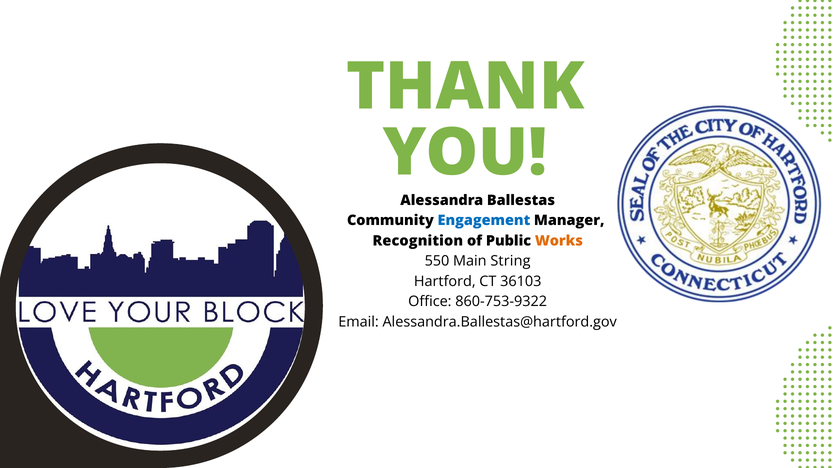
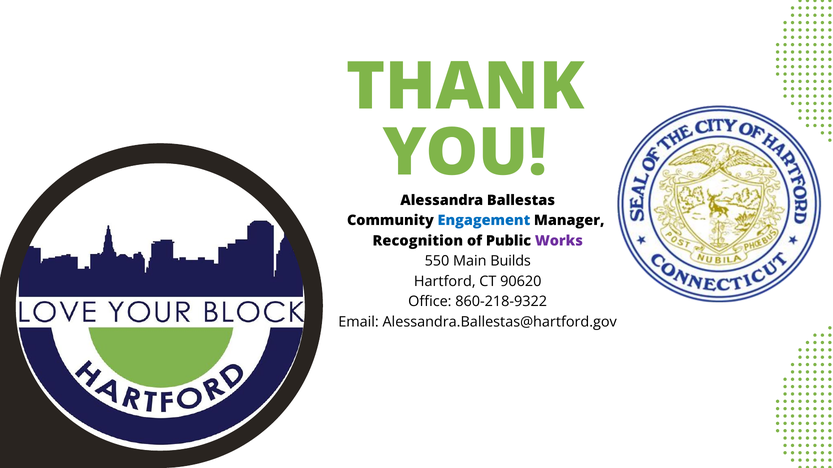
Works colour: orange -> purple (559, 241)
String: String -> Builds (511, 261)
36103: 36103 -> 90620 (521, 282)
860-753-9322: 860-753-9322 -> 860-218-9322 (501, 302)
